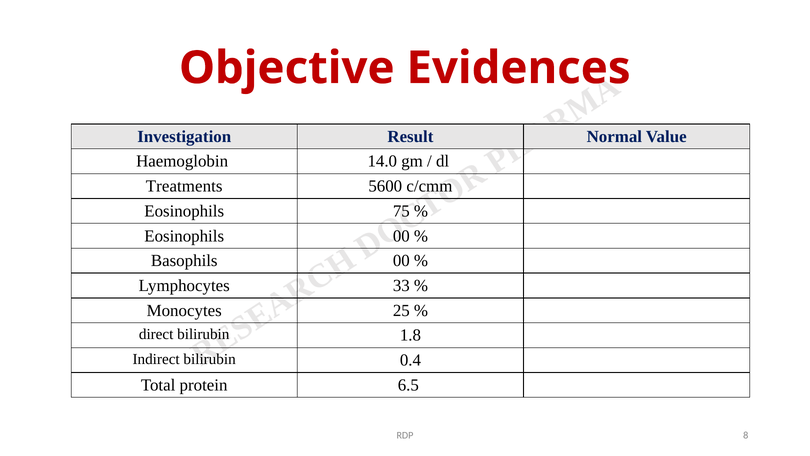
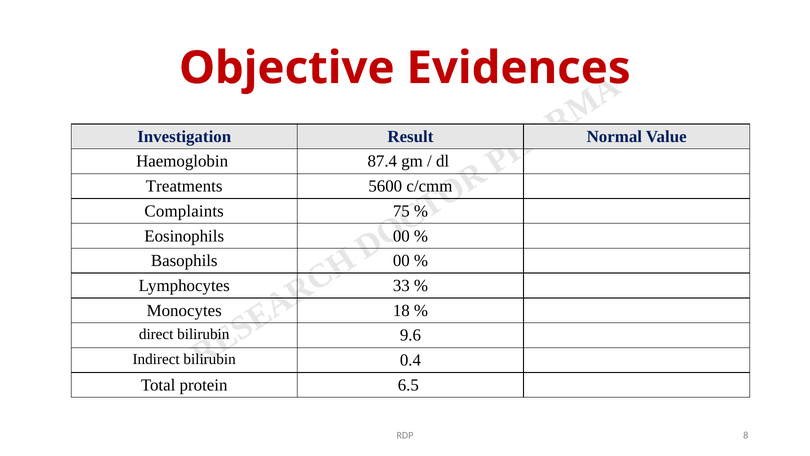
14.0: 14.0 -> 87.4 (382, 161)
Eosinophils: Eosinophils -> Complaints (184, 211)
25: 25 -> 18 (401, 310)
1.8: 1.8 -> 9.6 (410, 335)
